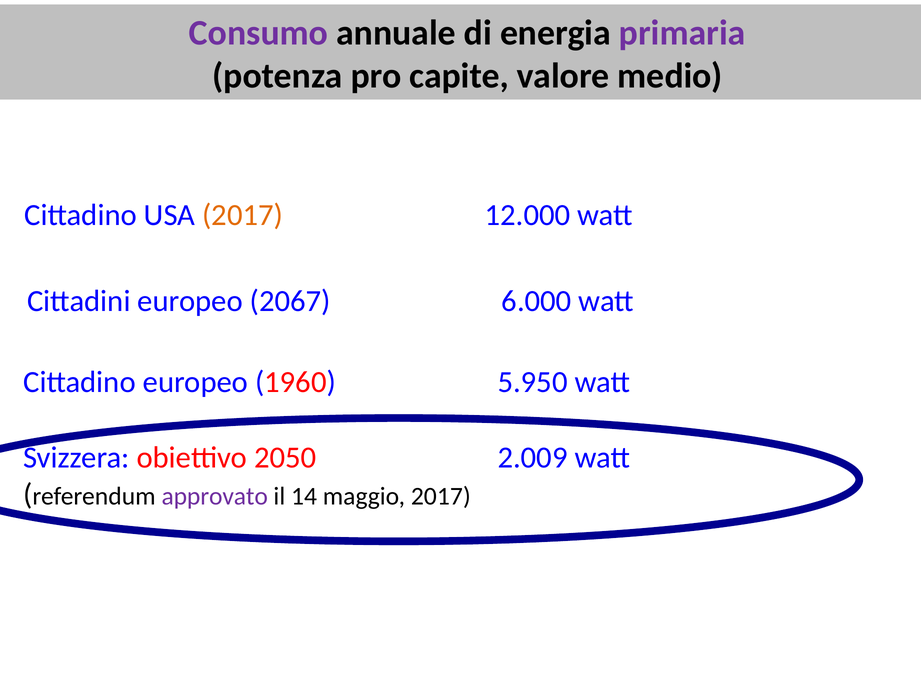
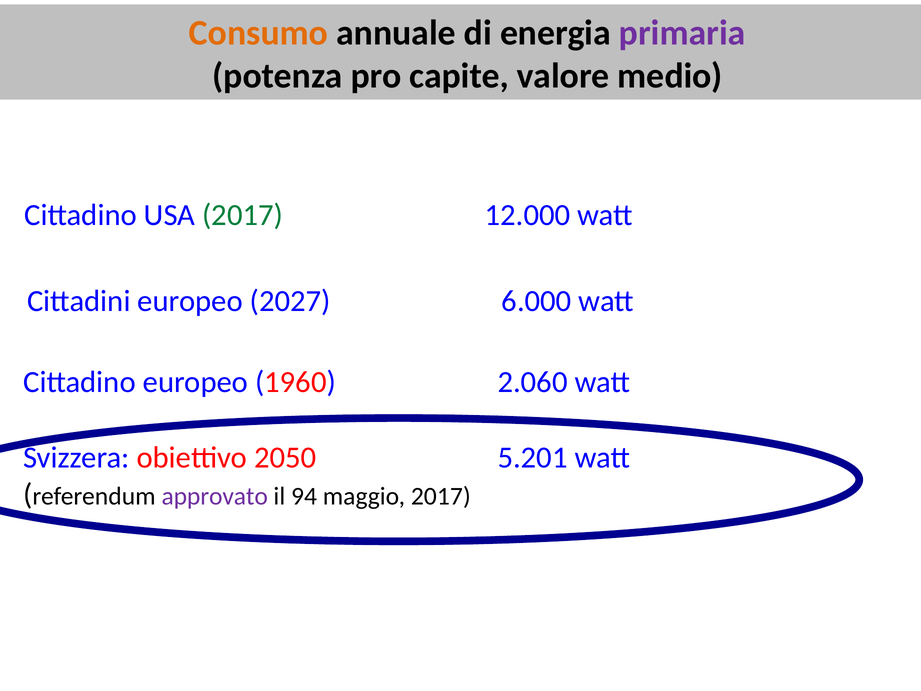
Consumo colour: purple -> orange (259, 33)
2017 colour: orange -> green (243, 215)
2067: 2067 -> 2027 (290, 301)
5.950: 5.950 -> 2.060 (533, 382)
2.009: 2.009 -> 5.201 (533, 457)
14: 14 -> 94 (304, 496)
